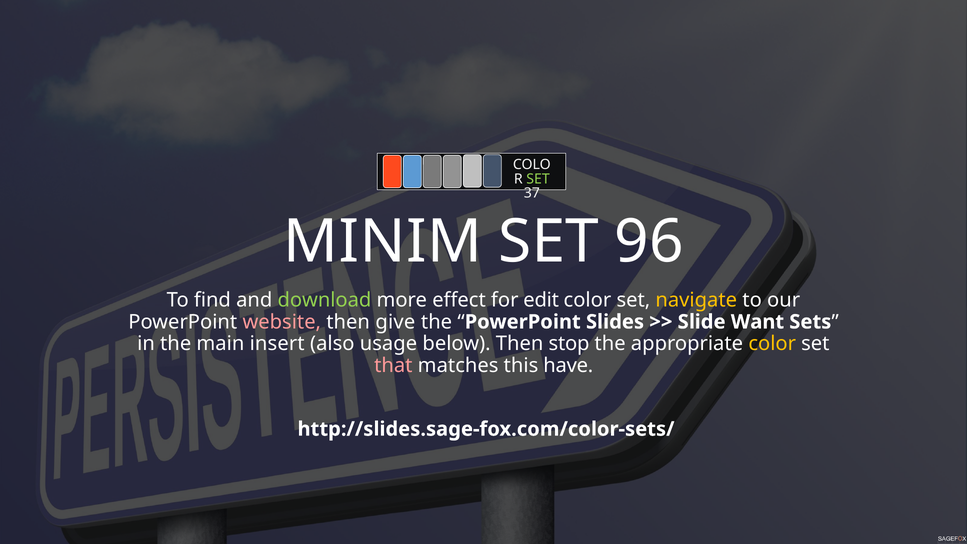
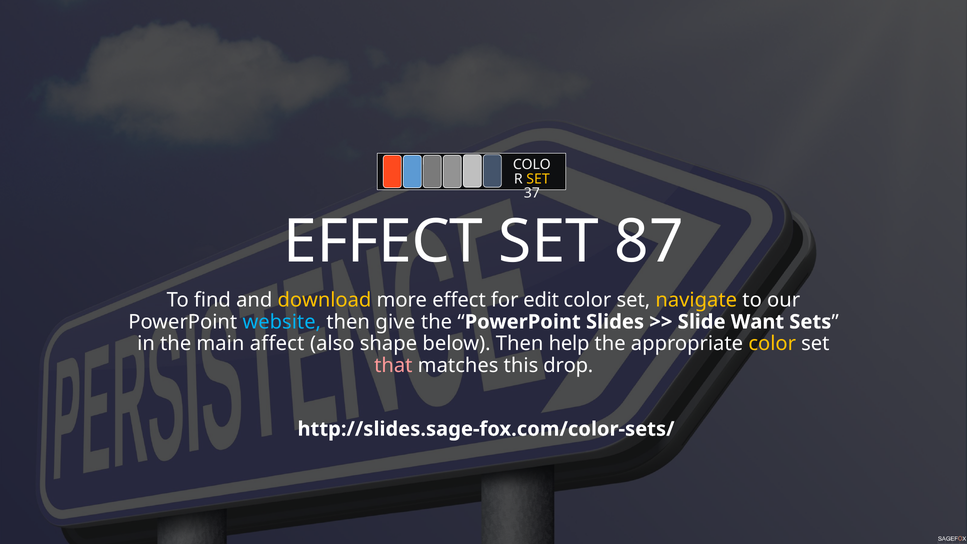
SET colour: light green -> yellow (538, 179)
MINIM: MINIM -> EFFECT (383, 242)
96: 96 -> 87 (649, 242)
download colour: light green -> yellow (324, 300)
website colour: pink -> light blue (282, 322)
insert: insert -> affect (277, 344)
usage: usage -> shape (388, 344)
stop: stop -> help (569, 344)
have: have -> drop (568, 365)
